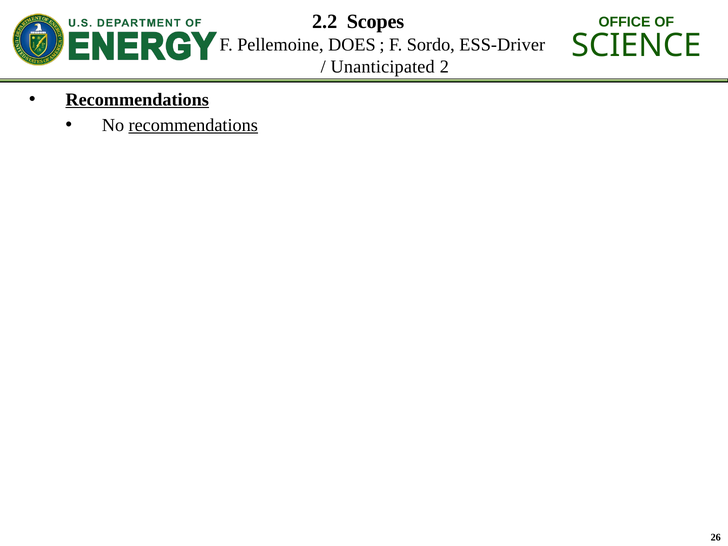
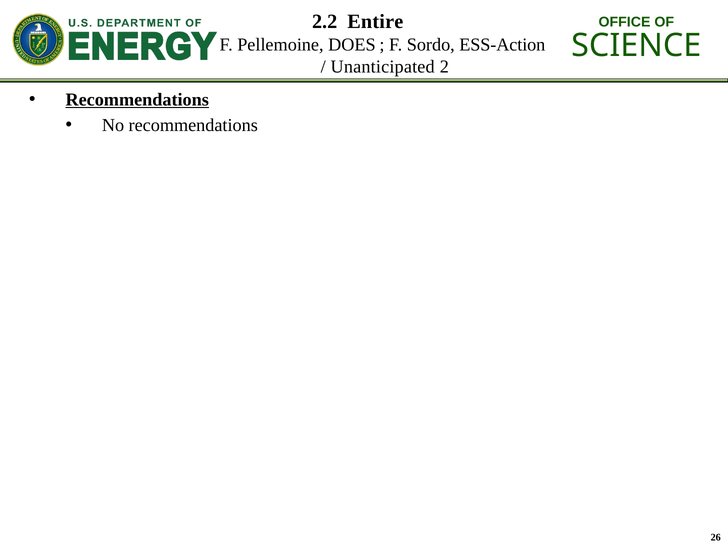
Scopes: Scopes -> Entire (375, 22)
ESS-Driver: ESS-Driver -> ESS-Action (502, 45)
recommendations underline: present -> none (193, 125)
